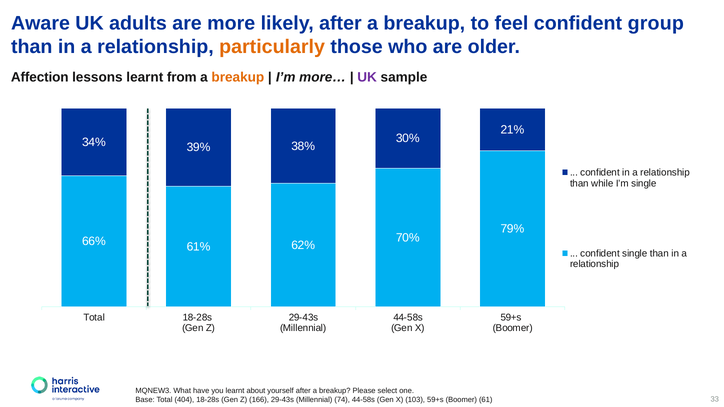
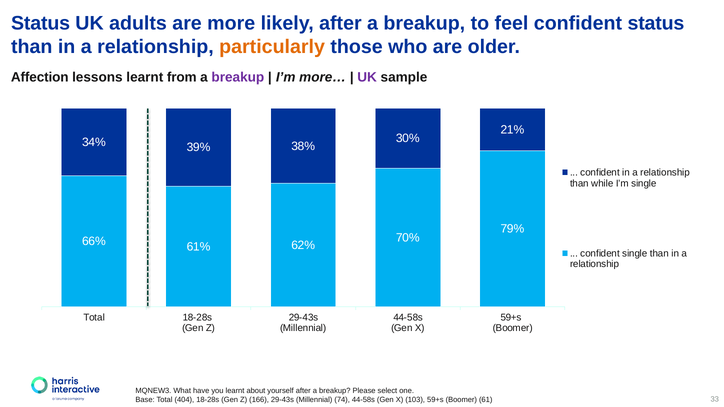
Aware: Aware -> Status (41, 23)
confident group: group -> status (656, 23)
breakup colour: orange -> purple (238, 77)
